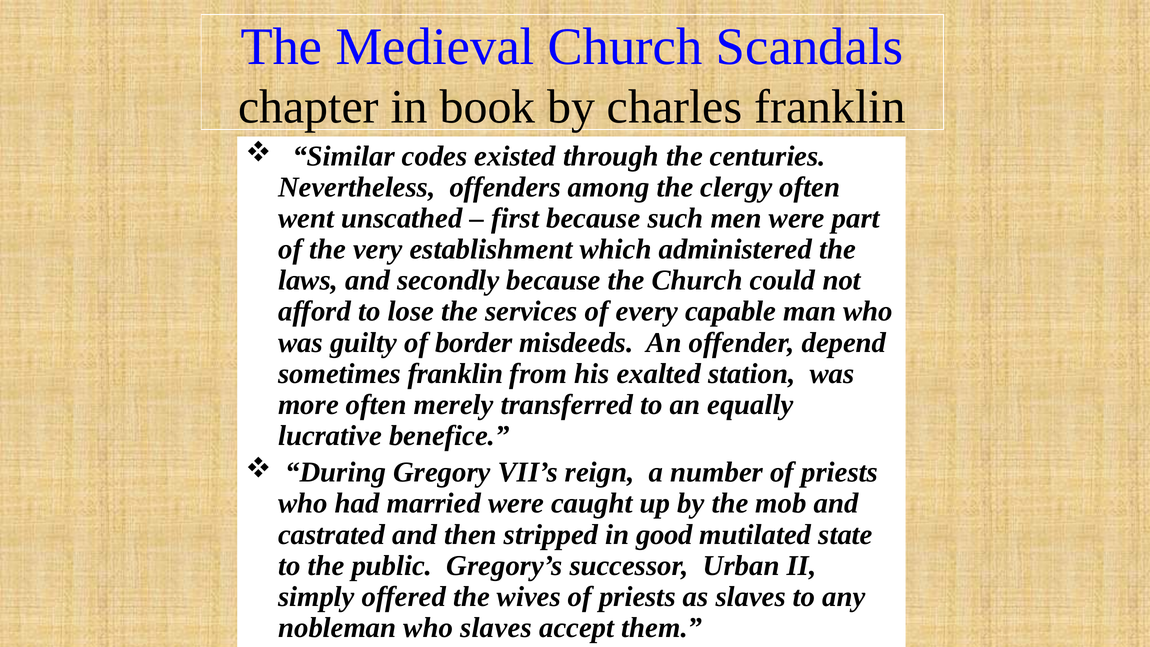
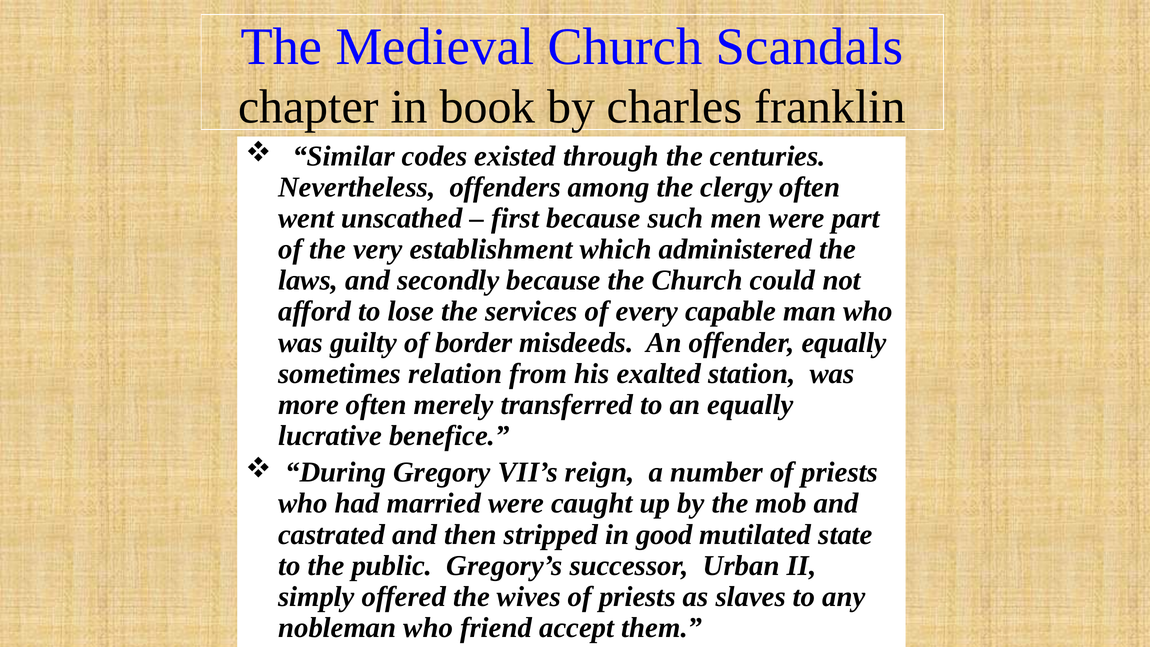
offender depend: depend -> equally (844, 342)
sometimes franklin: franklin -> relation (455, 374)
who slaves: slaves -> friend (496, 628)
